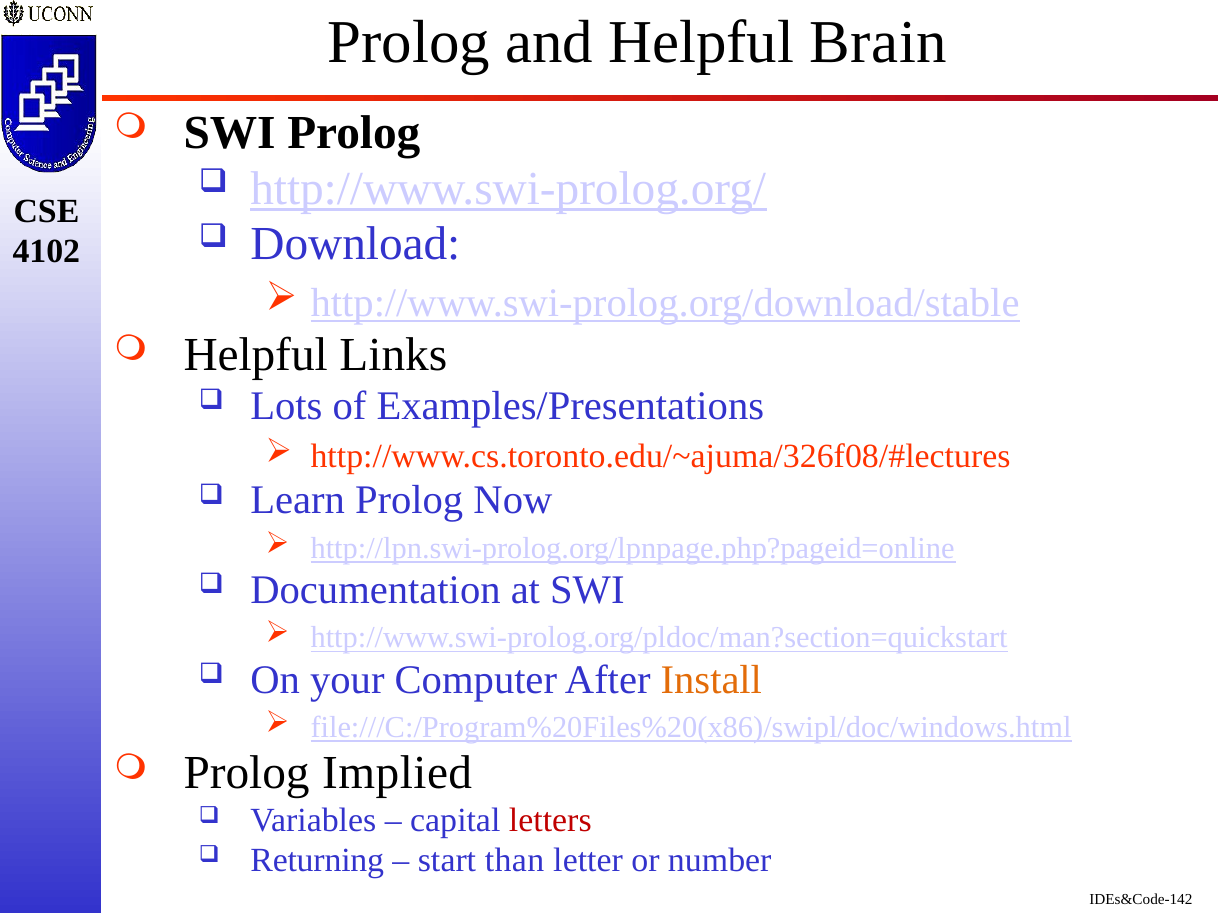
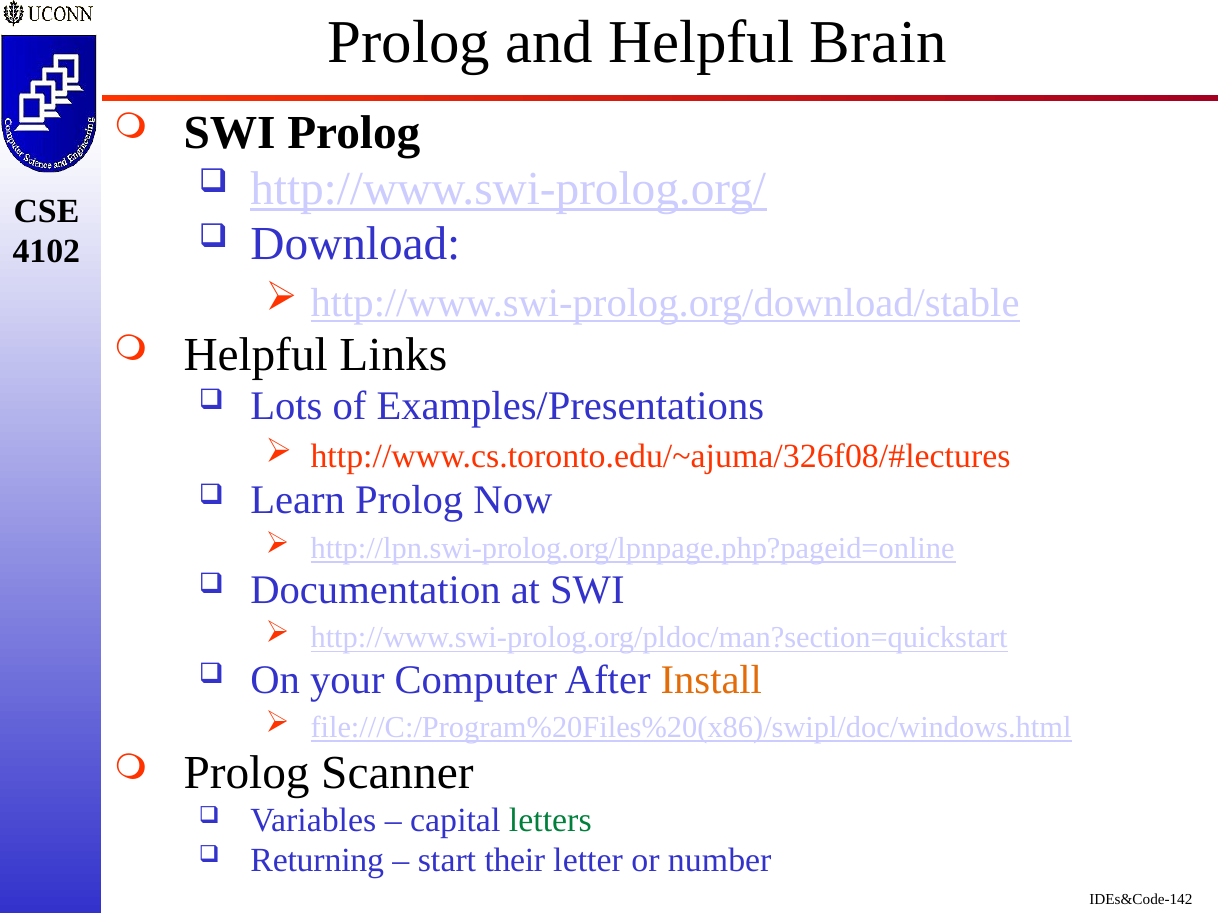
Implied: Implied -> Scanner (397, 774)
letters colour: red -> green (550, 821)
than: than -> their (515, 860)
